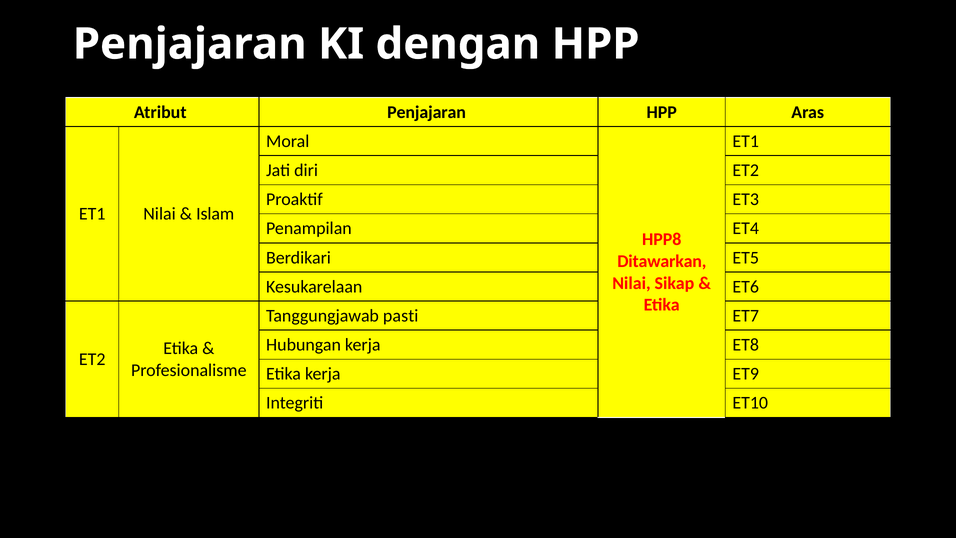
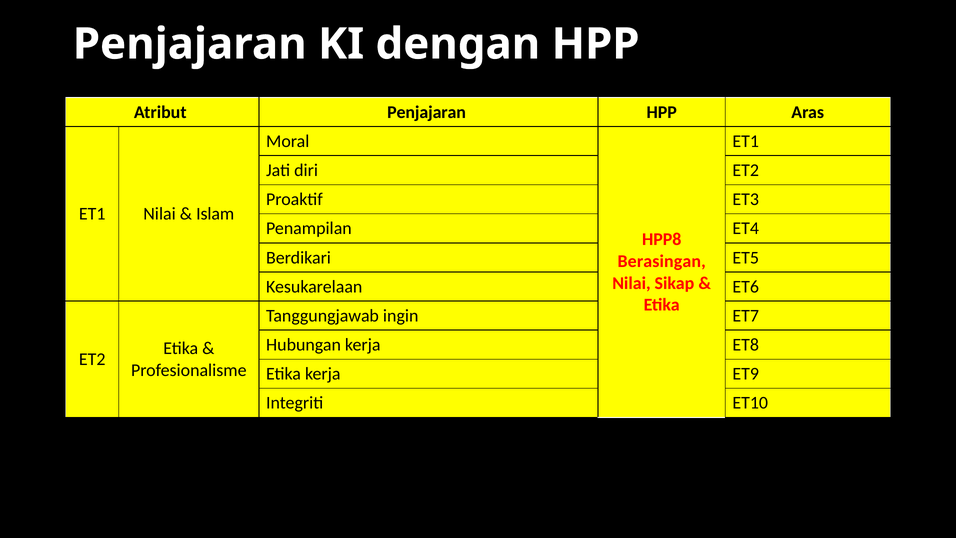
Ditawarkan: Ditawarkan -> Berasingan (662, 261)
pasti: pasti -> ingin (401, 316)
